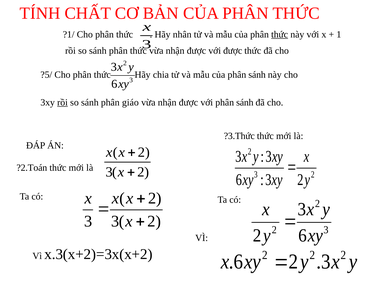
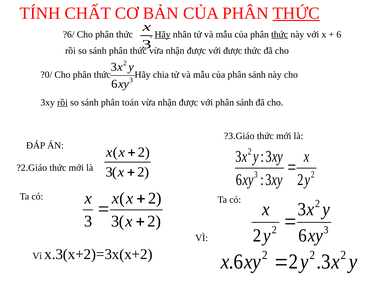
THỨC underline: none -> present (296, 13)
?1/: ?1/ -> ?6/ (69, 34)
Hãy underline: none -> present (163, 34)
1: 1 -> 6 (339, 34)
?5/: ?5/ -> ?0/ (46, 75)
giáo: giáo -> toán (130, 102)
?3.Thức: ?3.Thức -> ?3.Giáo (239, 136)
?2.Toán: ?2.Toán -> ?2.Giáo (32, 168)
